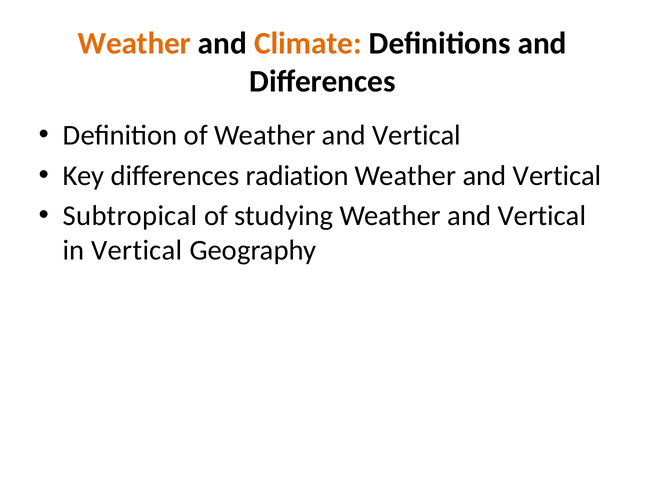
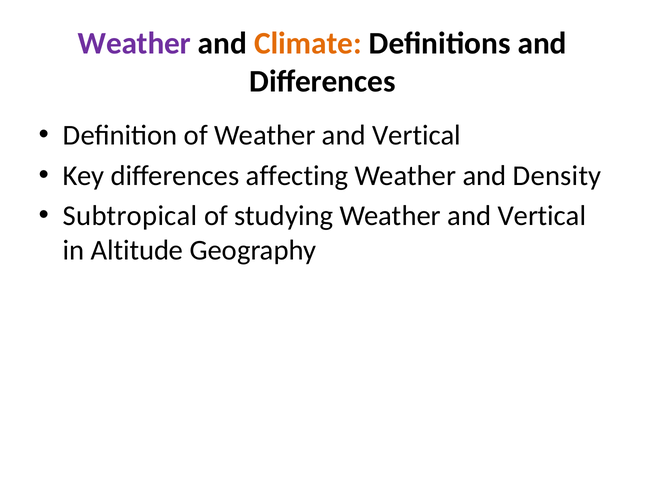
Weather colour: orange -> purple (134, 44)
radiation: radiation -> affecting (297, 175)
Vertical: Vertical -> Density (557, 175)
in Vertical: Vertical -> Altitude (137, 250)
